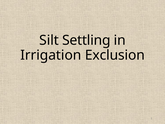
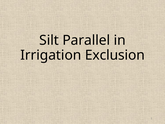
Settling: Settling -> Parallel (86, 40)
